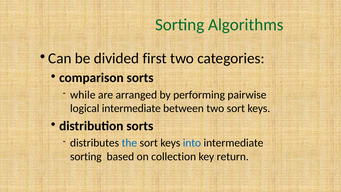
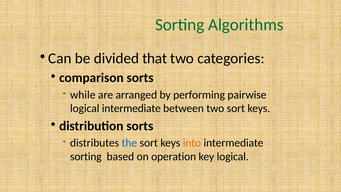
first: first -> that (155, 58)
into colour: blue -> orange (192, 143)
collection: collection -> operation (174, 156)
key return: return -> logical (233, 156)
